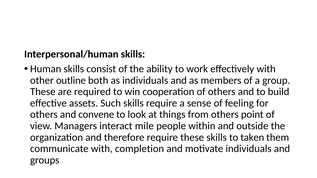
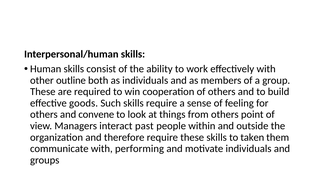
assets: assets -> goods (84, 103)
mile: mile -> past (144, 126)
completion: completion -> performing (140, 149)
